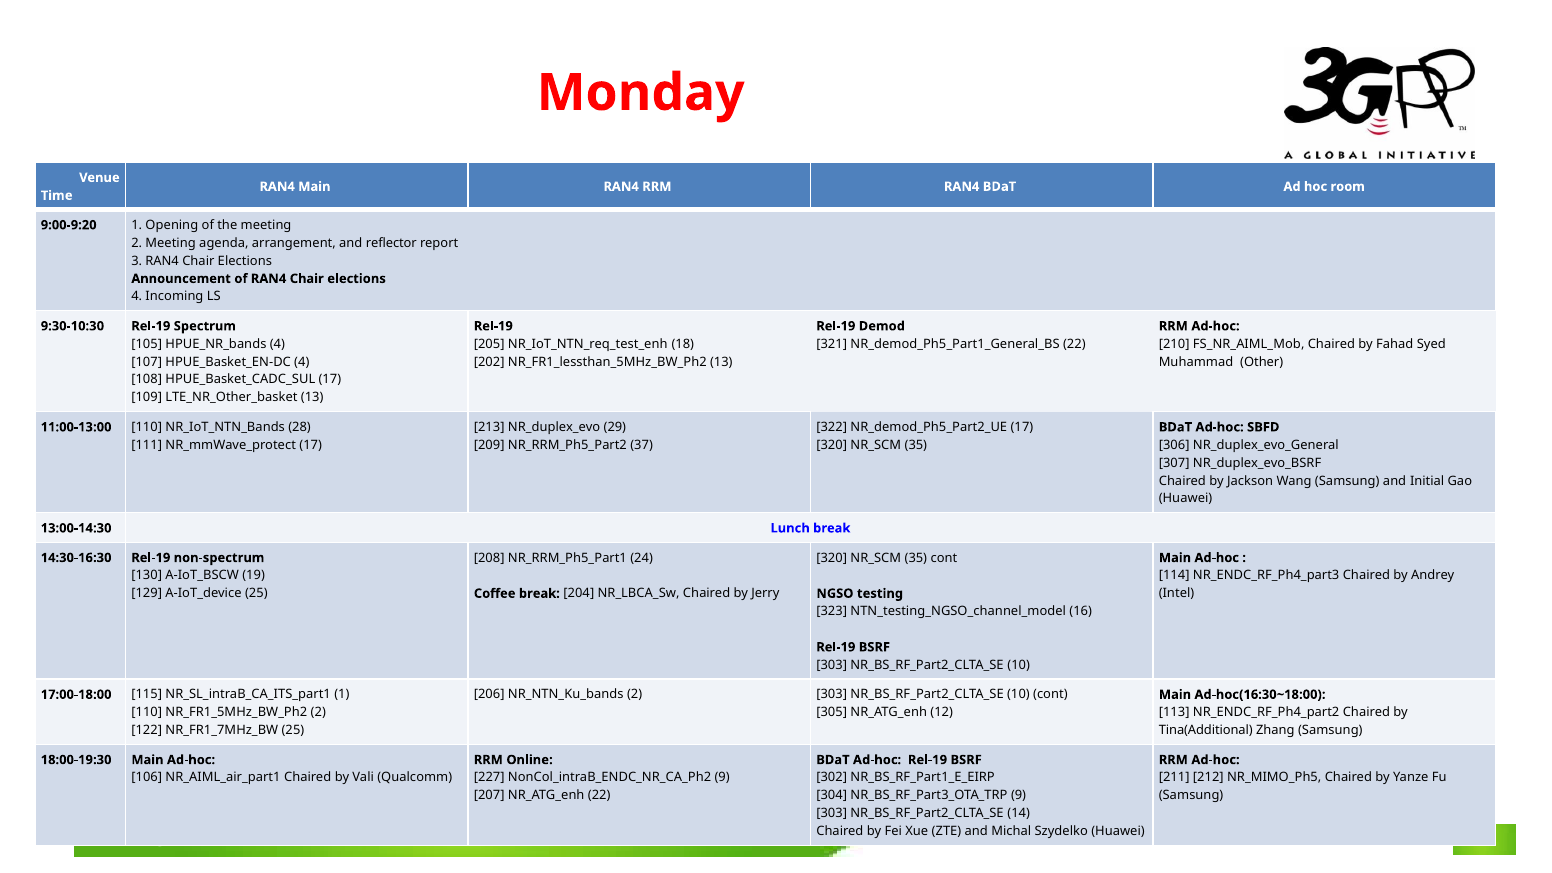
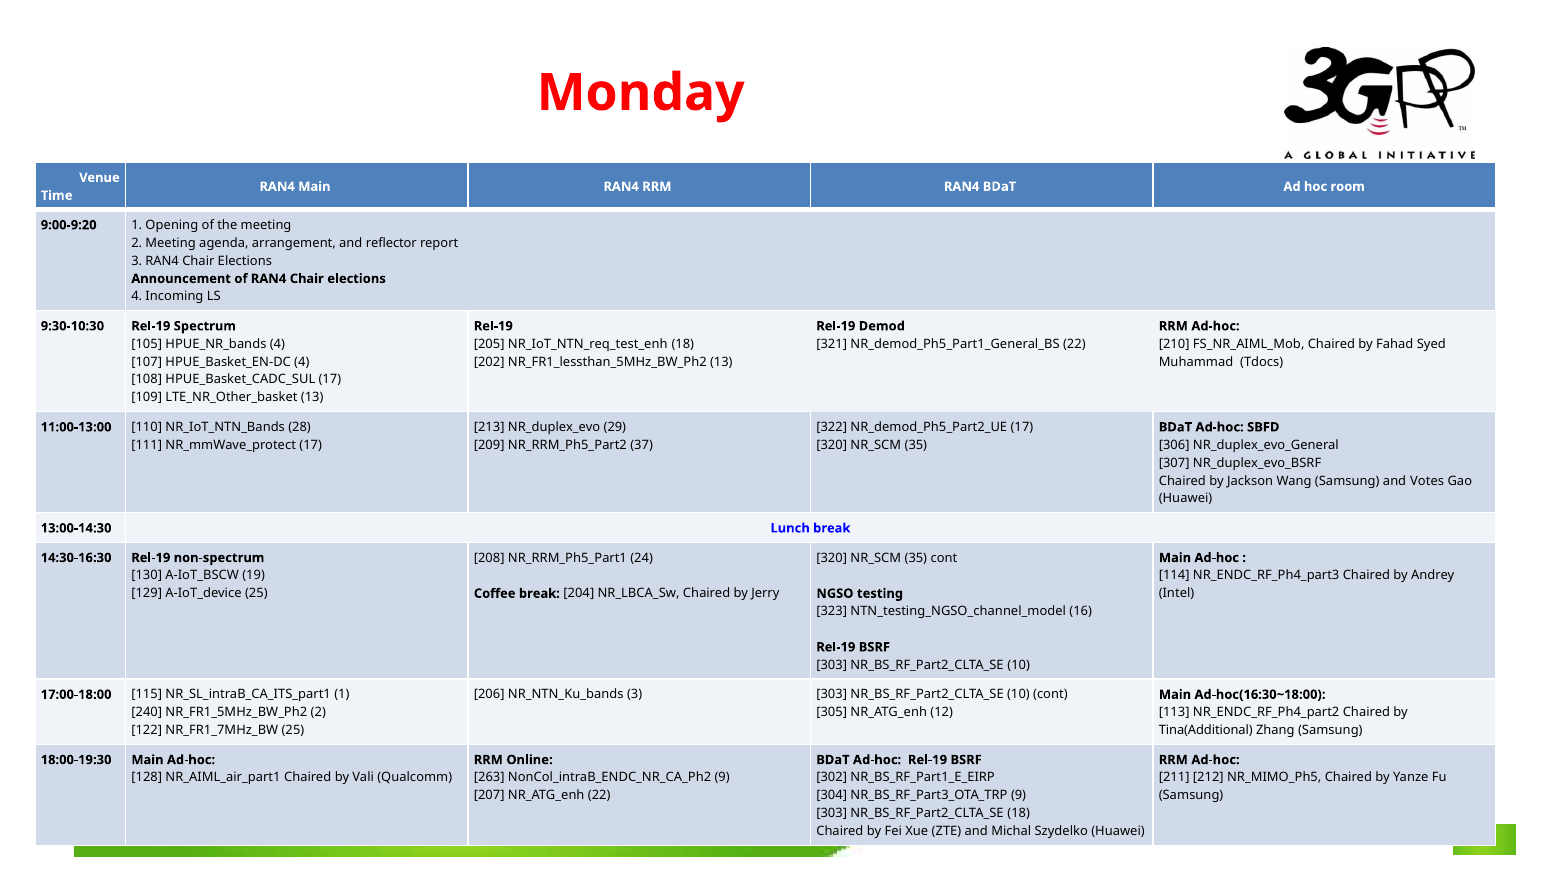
Other: Other -> Tdocs (1262, 362)
Initial: Initial -> Votes (1427, 481)
2: 2 -> 3 (635, 695)
110: 110 -> 240 (147, 712)
106: 106 -> 128 (147, 778)
227: 227 -> 263 (489, 778)
14: 14 -> 18 (1019, 813)
